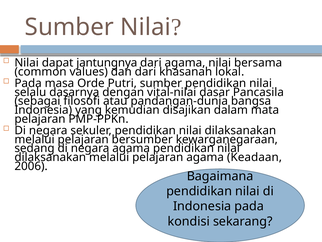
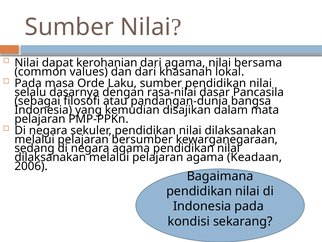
jantungnya: jantungnya -> kerohanian (107, 63)
Putri: Putri -> Laku (122, 83)
vital-nilai: vital-nilai -> rasa-nilai (172, 92)
